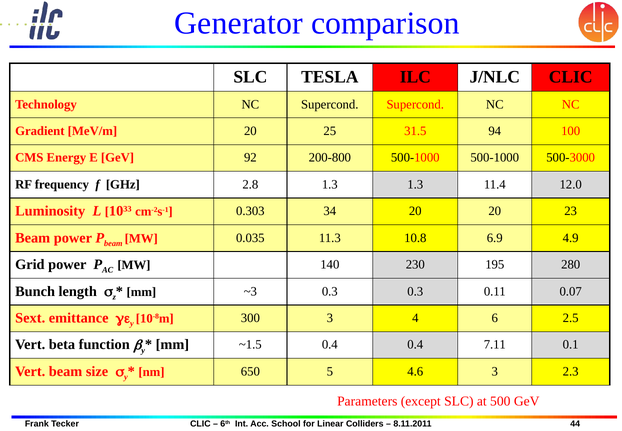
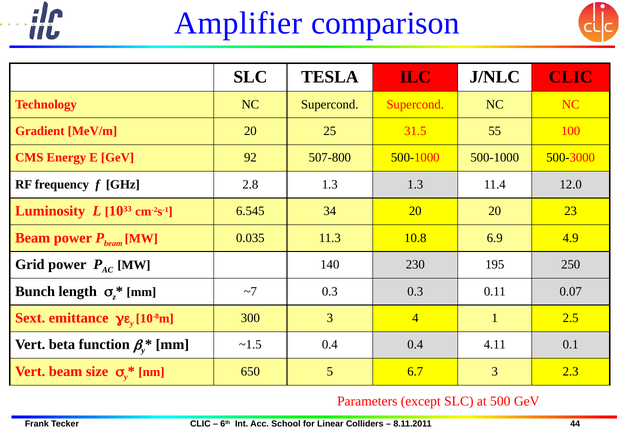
Generator: Generator -> Amplifier (238, 23)
94: 94 -> 55 (495, 131)
200-800: 200-800 -> 507-800 (330, 158)
0.303: 0.303 -> 6.545 (250, 211)
280: 280 -> 250 (571, 264)
~3: ~3 -> ~7 (250, 291)
6: 6 -> 1 (495, 318)
7.11: 7.11 -> 4.11 (495, 344)
4.6: 4.6 -> 6.7 (415, 371)
